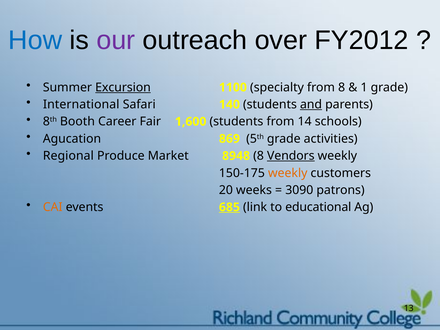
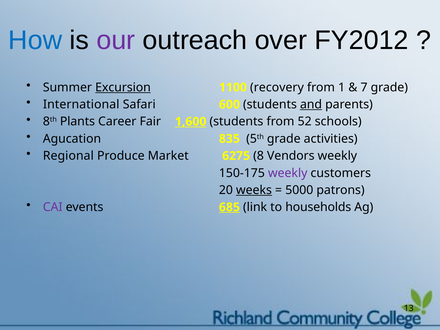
specialty: specialty -> recovery (277, 87)
from 8: 8 -> 1 (342, 87)
1: 1 -> 7 (364, 87)
140: 140 -> 600 (229, 105)
Booth: Booth -> Plants (77, 122)
1,600 underline: none -> present (191, 122)
14: 14 -> 52 (305, 122)
869: 869 -> 835 (229, 139)
8948: 8948 -> 6275 (236, 156)
Vendors underline: present -> none (291, 156)
weekly colour: orange -> purple (288, 173)
weeks underline: none -> present (254, 190)
3090: 3090 -> 5000 (299, 190)
CAI colour: orange -> purple (53, 207)
educational: educational -> households (318, 207)
